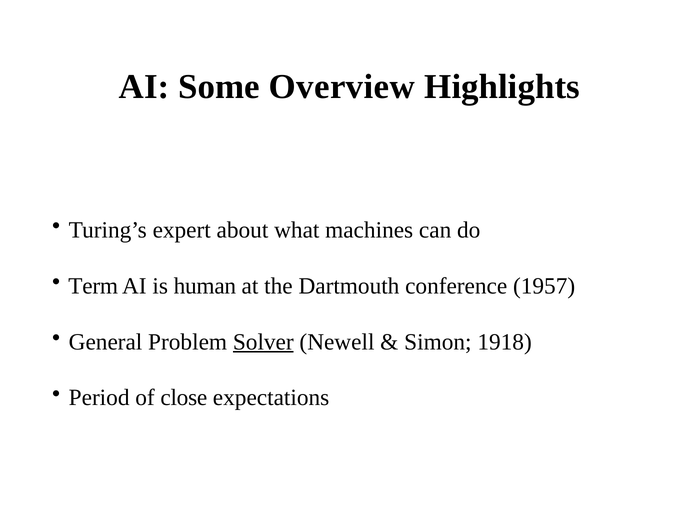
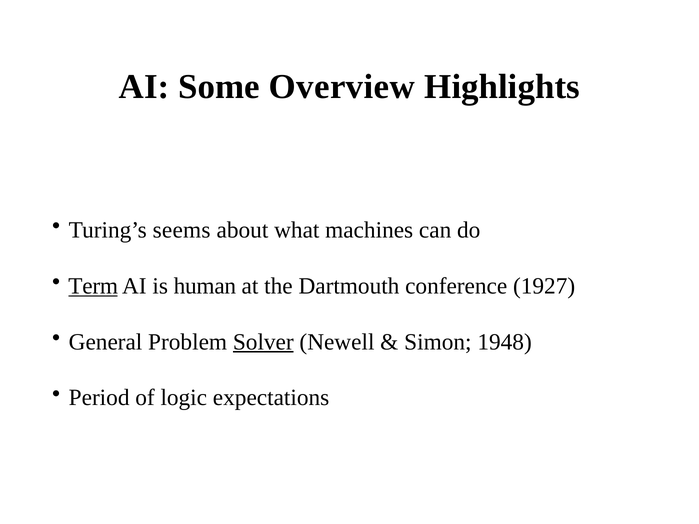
expert: expert -> seems (182, 230)
Term underline: none -> present (93, 286)
1957: 1957 -> 1927 (544, 286)
1918: 1918 -> 1948 (505, 342)
close: close -> logic (184, 398)
